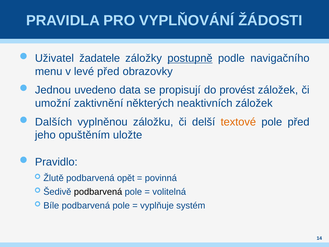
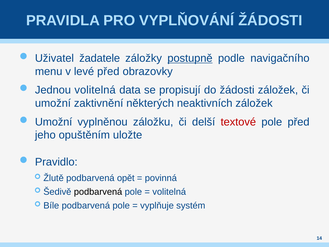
Jednou uvedeno: uvedeno -> volitelná (95, 90)
do provést: provést -> žádosti (237, 90)
Dalších: Dalších -> Umožní (54, 122)
textové colour: orange -> red (238, 122)
